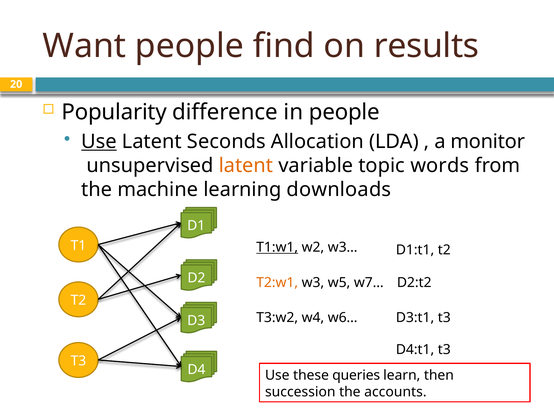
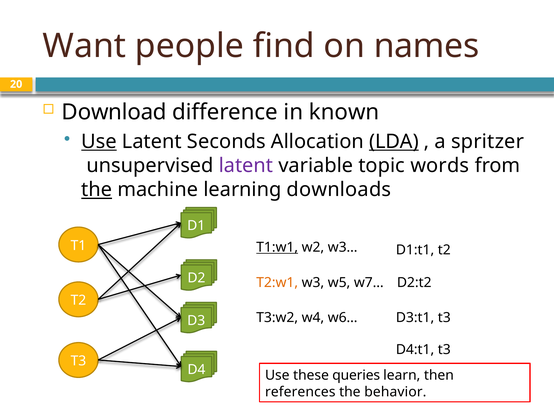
results: results -> names (426, 46)
Popularity: Popularity -> Download (114, 112)
in people: people -> known (344, 112)
LDA underline: none -> present (394, 142)
monitor: monitor -> spritzer (488, 142)
latent colour: orange -> purple (246, 166)
the underline: none -> present (97, 190)
succession: succession -> references (300, 392)
accounts: accounts -> behavior (395, 392)
